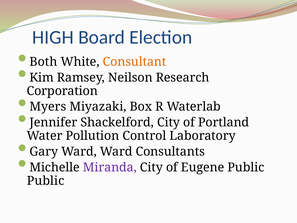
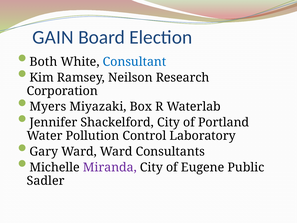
HIGH: HIGH -> GAIN (53, 37)
Consultant colour: orange -> blue (135, 62)
Public: Public -> Sadler (46, 181)
